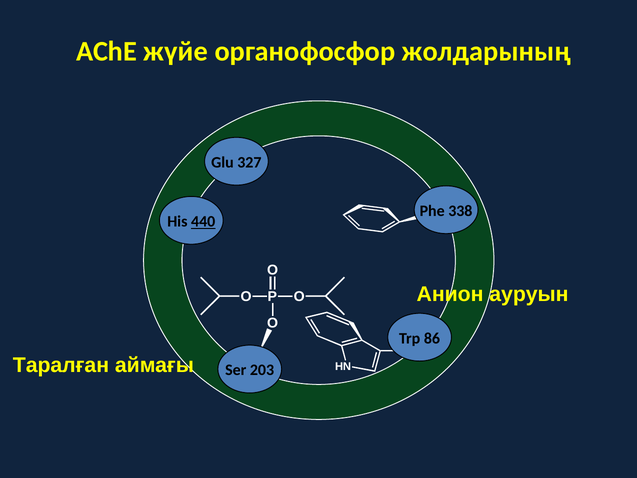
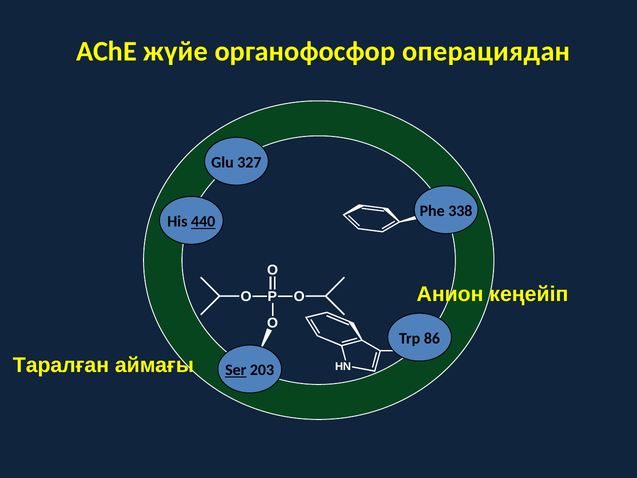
жолдарының: жолдарының -> операциядан (486, 51)
ауруын: ауруын -> кеңейіп (529, 294)
Ser underline: none -> present (236, 370)
